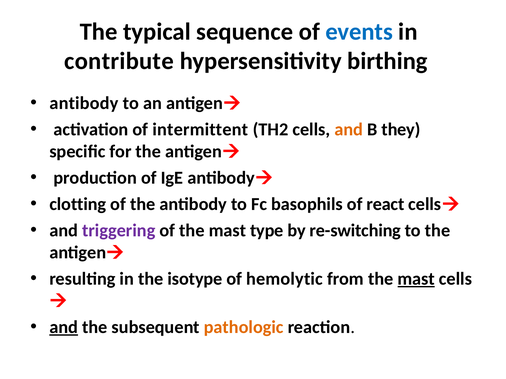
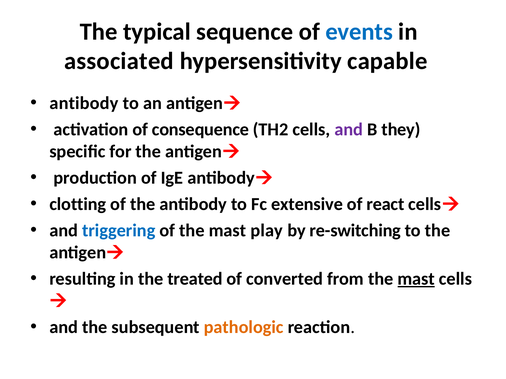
contribute: contribute -> associated (119, 61)
birthing: birthing -> capable (387, 61)
intermittent: intermittent -> consequence (201, 130)
and colour: orange -> purple (349, 130)
basophils: basophils -> extensive (307, 204)
triggering colour: purple -> blue (119, 231)
type: type -> play (267, 231)
isotype: isotype -> treated (195, 279)
hemolytic: hemolytic -> converted (285, 279)
and underline: present -> none (64, 328)
